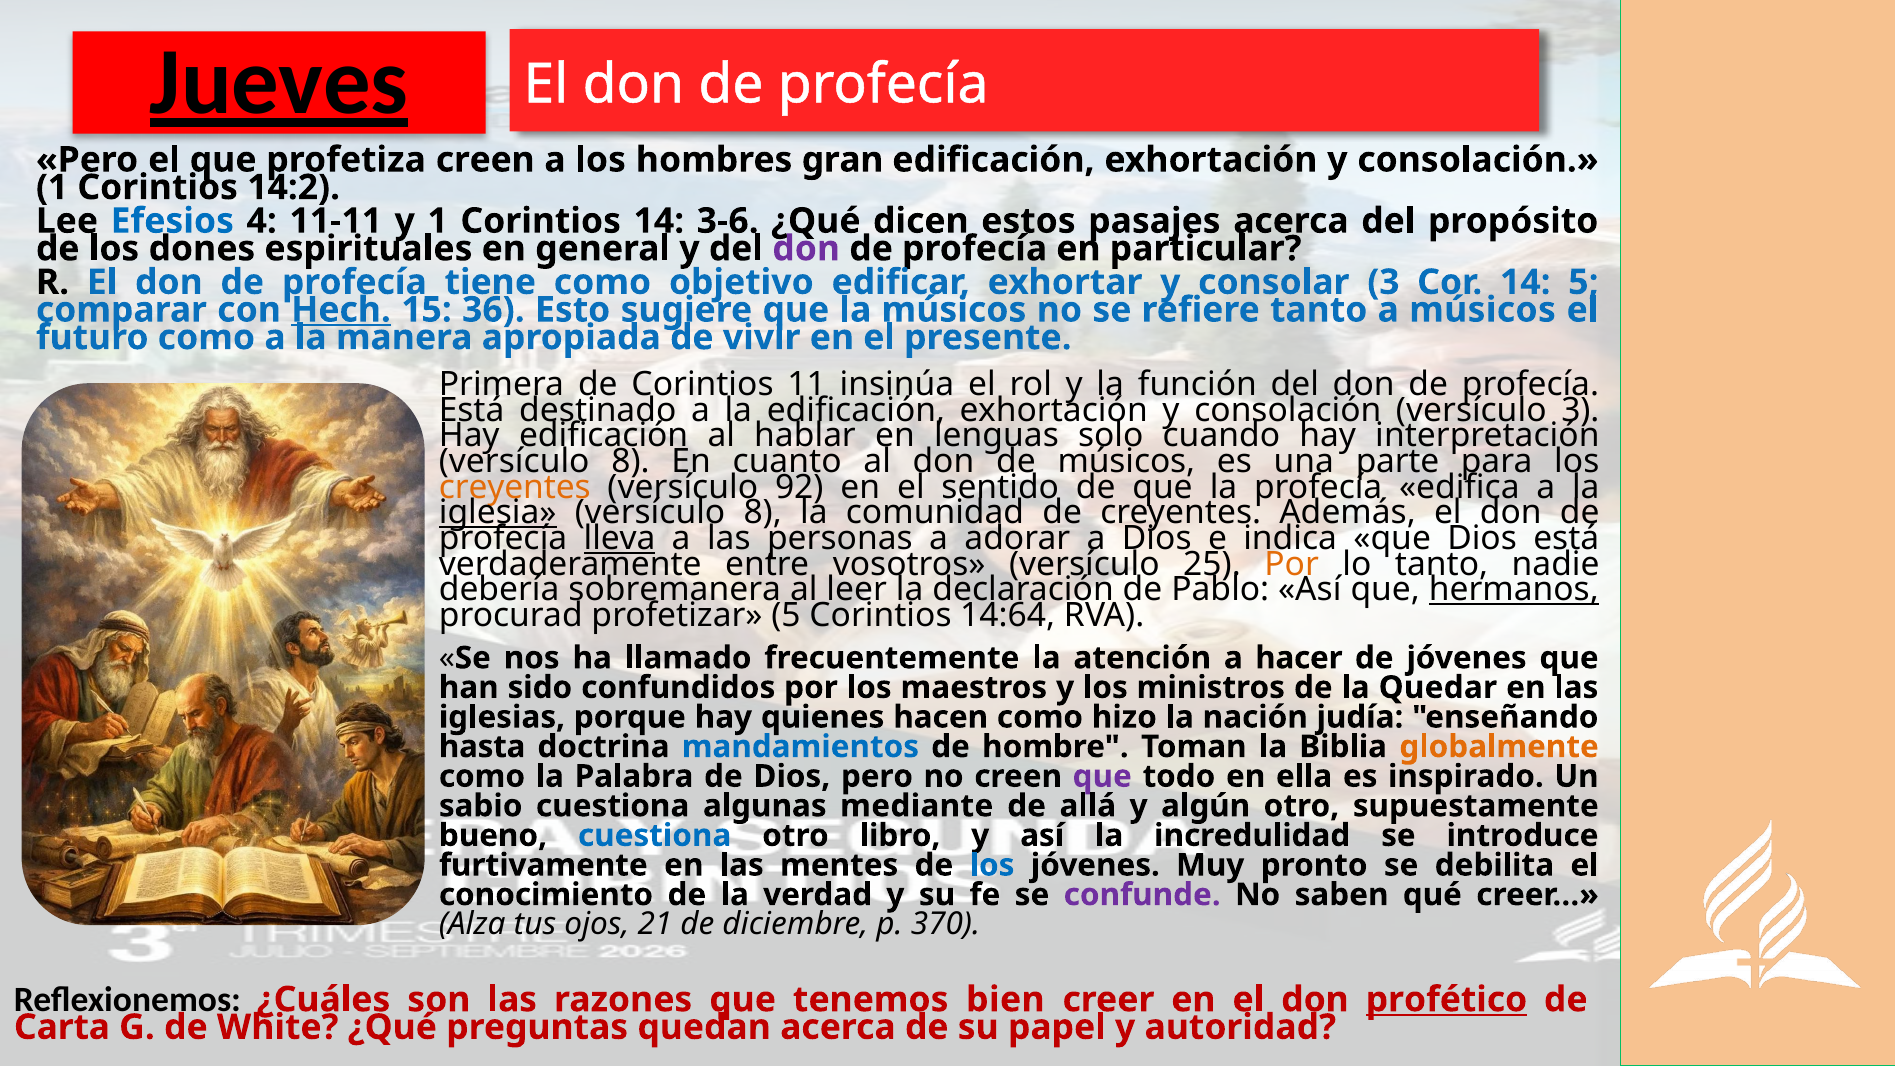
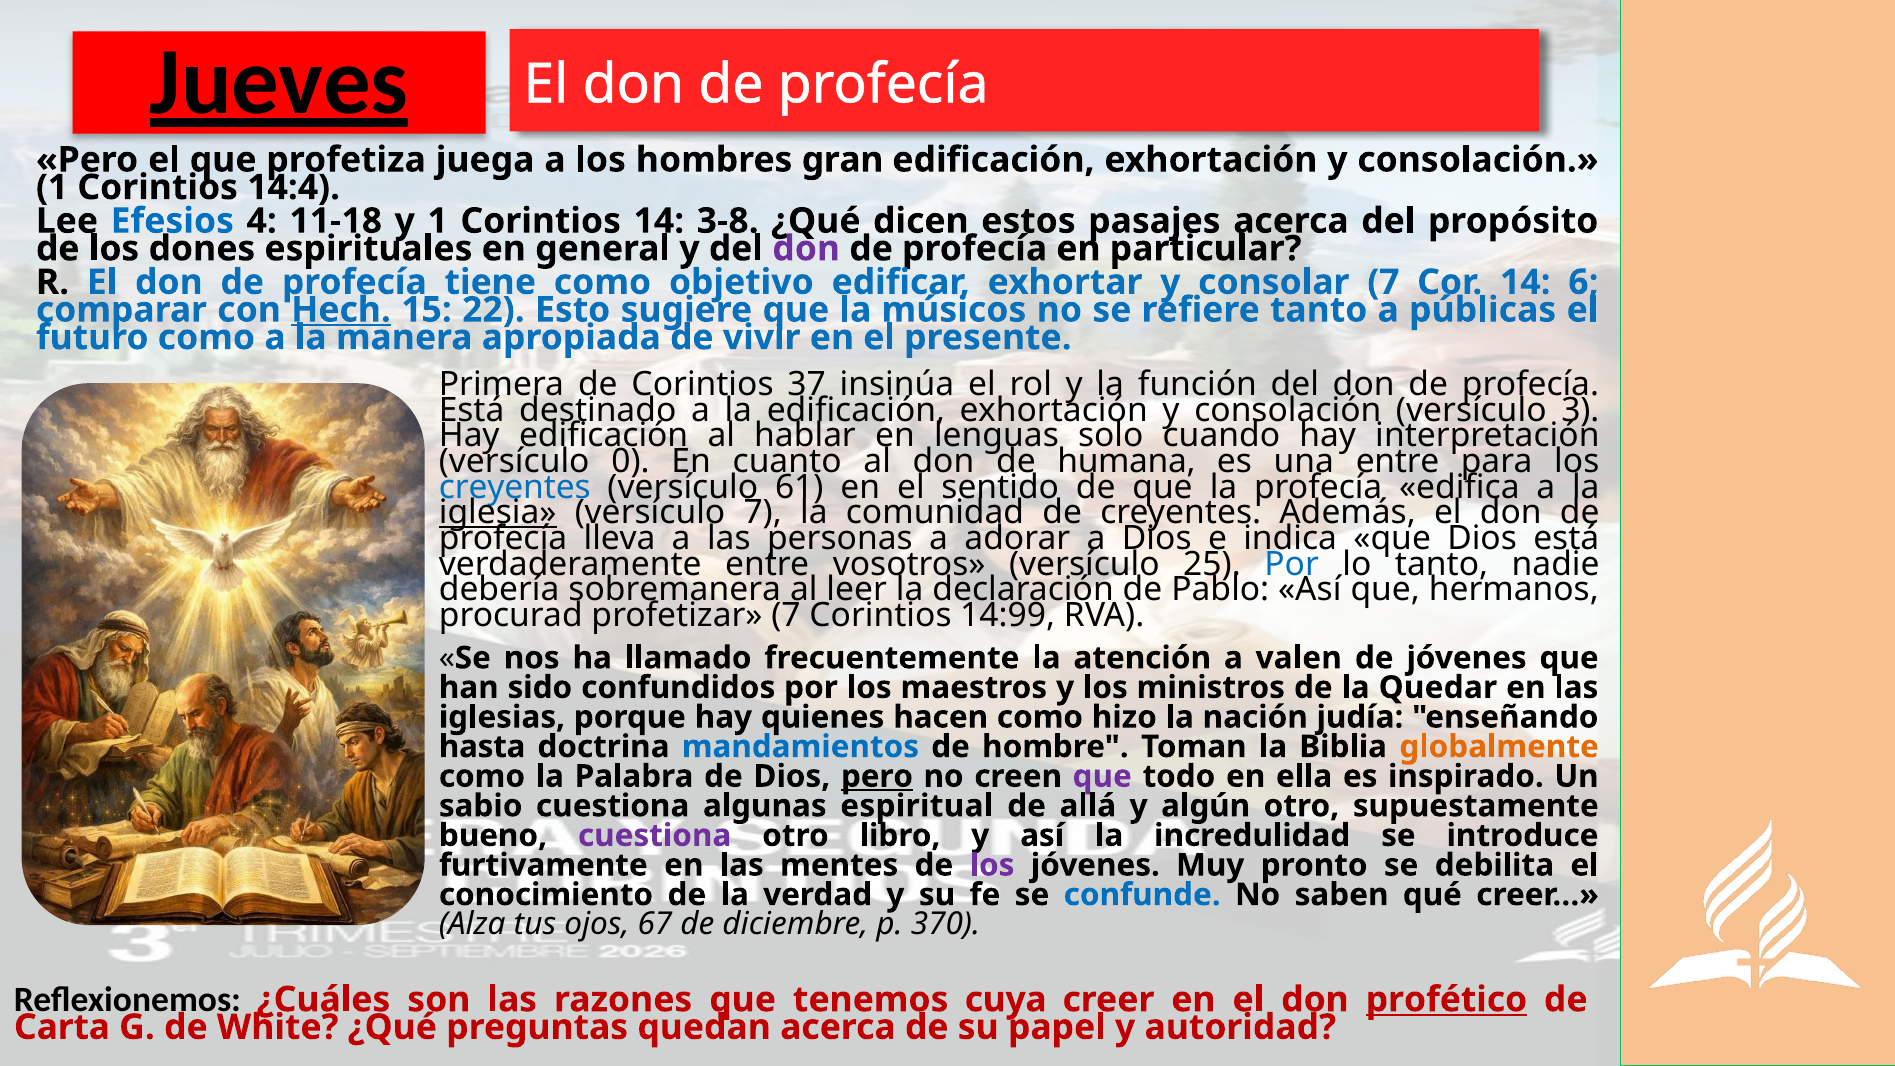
profetiza creen: creen -> juega (485, 160)
14:2: 14:2 -> 14:4 (294, 187)
11-11: 11-11 -> 11-18 (336, 221)
3-6: 3-6 -> 3-8 (728, 221)
consolar 3: 3 -> 7 (1383, 282)
14 5: 5 -> 6 (1583, 282)
36: 36 -> 22 (493, 310)
a músicos: músicos -> públicas (1483, 310)
11: 11 -> 37 (807, 384)
8: 8 -> 0 (630, 461)
de músicos: músicos -> humana (1126, 461)
una parte: parte -> entre (1398, 461)
creyentes colour: orange -> blue (515, 487)
92: 92 -> 61 (799, 487)
8: 8 -> 7 (763, 513)
lleva underline: present -> none (620, 538)
Por colour: orange -> blue (1292, 564)
hermanos underline: present -> none (1514, 590)
profetizar 5: 5 -> 7 (786, 615)
14:64: 14:64 -> 14:99 (1008, 615)
hacer: hacer -> valen (1299, 658)
pero underline: none -> present (877, 776)
mediante: mediante -> espiritual (917, 806)
cuestiona colour: blue -> purple (655, 836)
los colour: blue -> purple (992, 865)
confunde colour: purple -> blue (1142, 895)
21: 21 -> 67 (655, 924)
bien: bien -> cuya (1006, 999)
